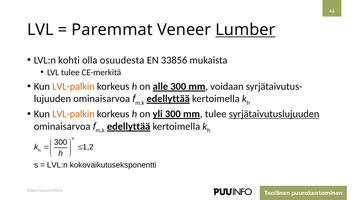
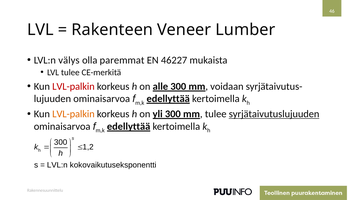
Paremmat: Paremmat -> Rakenteen (112, 30)
Lumber underline: present -> none (245, 30)
kohti: kohti -> välys (69, 60)
osuudesta: osuudesta -> paremmat (122, 60)
33856: 33856 -> 46227 (174, 60)
LVL-palkin colour: orange -> red (73, 87)
